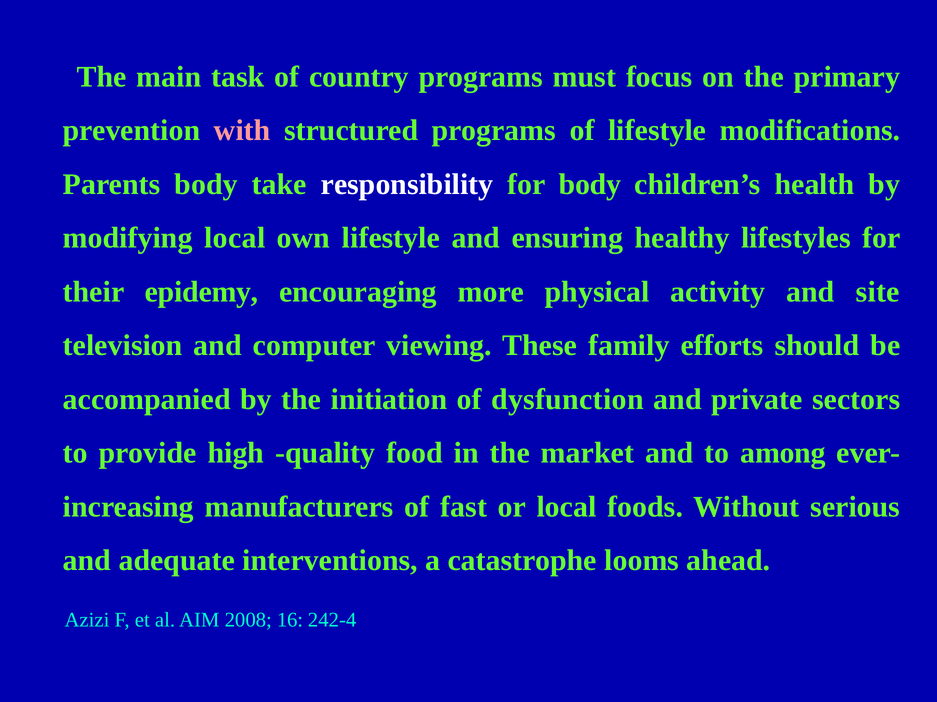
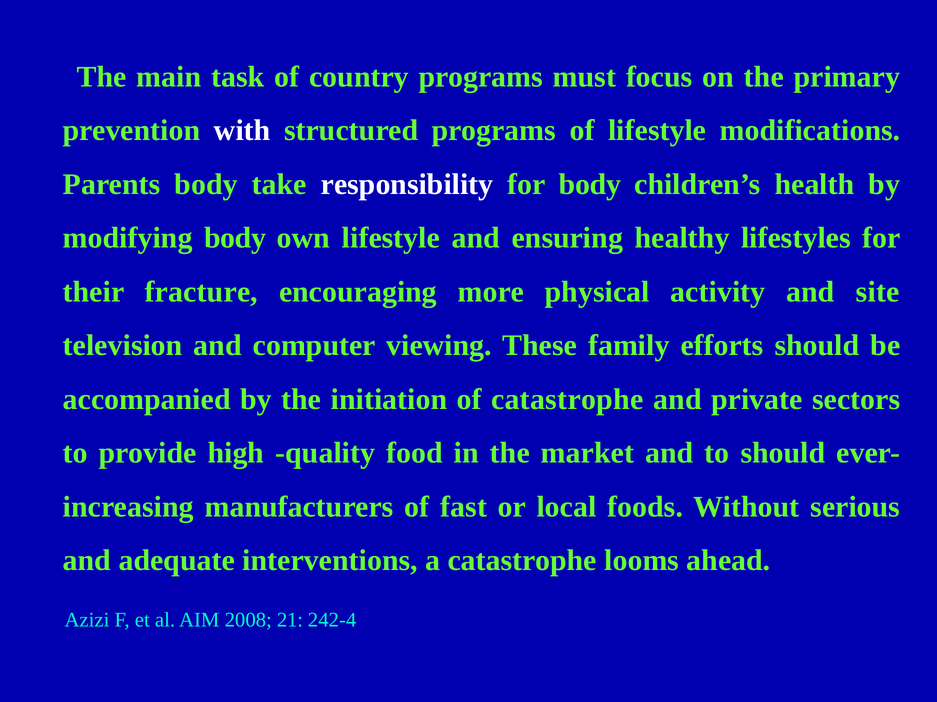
with colour: pink -> white (242, 131)
modifying local: local -> body (235, 238)
epidemy: epidemy -> fracture (201, 292)
of dysfunction: dysfunction -> catastrophe (567, 400)
to among: among -> should (783, 454)
16: 16 -> 21 (290, 621)
